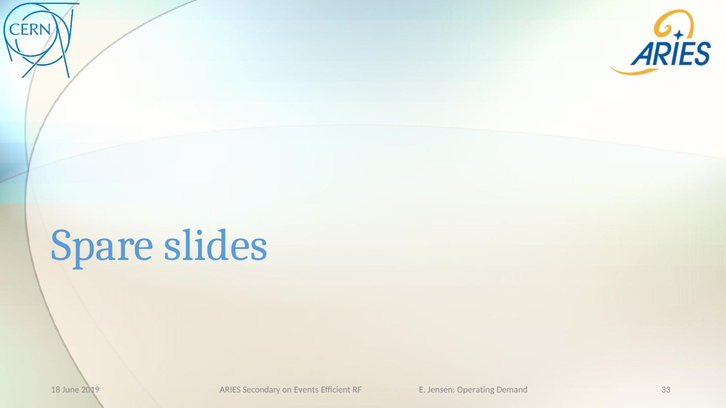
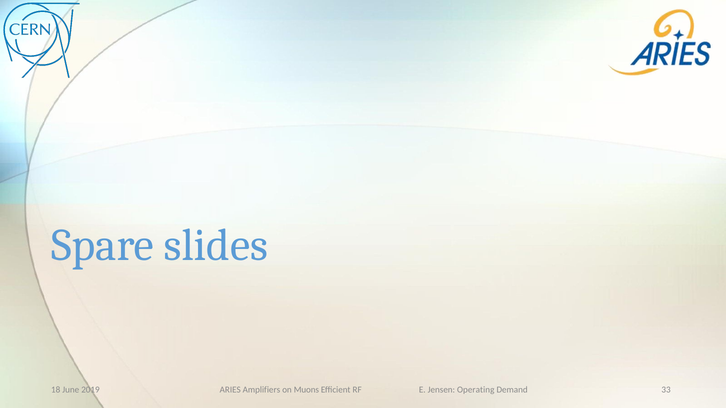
Secondary: Secondary -> Amplifiers (261, 390)
Events: Events -> Muons (306, 390)
